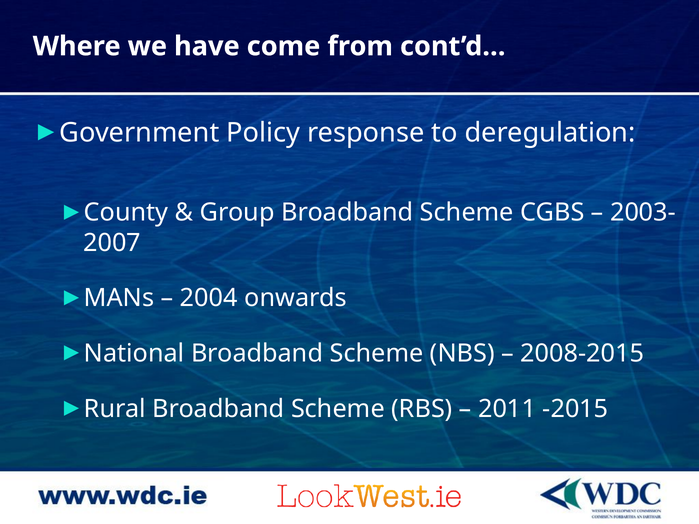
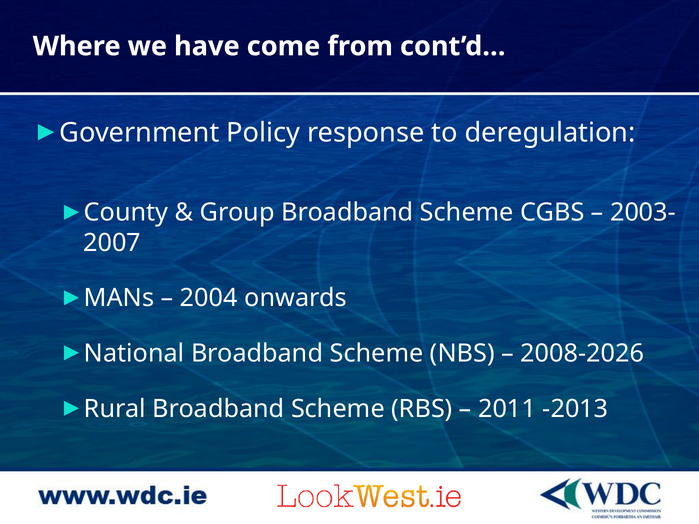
2008-2015: 2008-2015 -> 2008-2026 (582, 354)
-2015: -2015 -> -2013 (575, 409)
